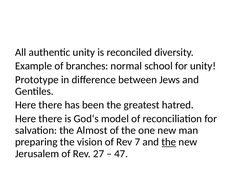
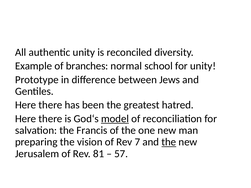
model underline: none -> present (115, 119)
Almost: Almost -> Francis (92, 131)
27: 27 -> 81 (99, 154)
47: 47 -> 57 (121, 154)
